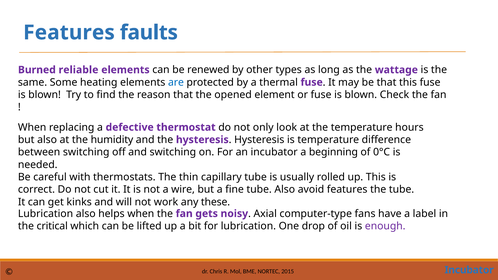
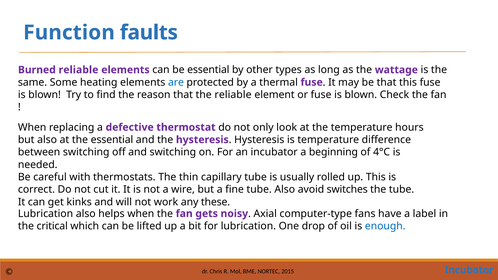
Features: Features -> Function (69, 33)
be renewed: renewed -> essential (208, 70)
the opened: opened -> reliable (233, 95)
the humidity: humidity -> essential (112, 140)
0°C: 0°C -> 4°C (382, 152)
avoid features: features -> switches (347, 190)
enough colour: purple -> blue (385, 226)
